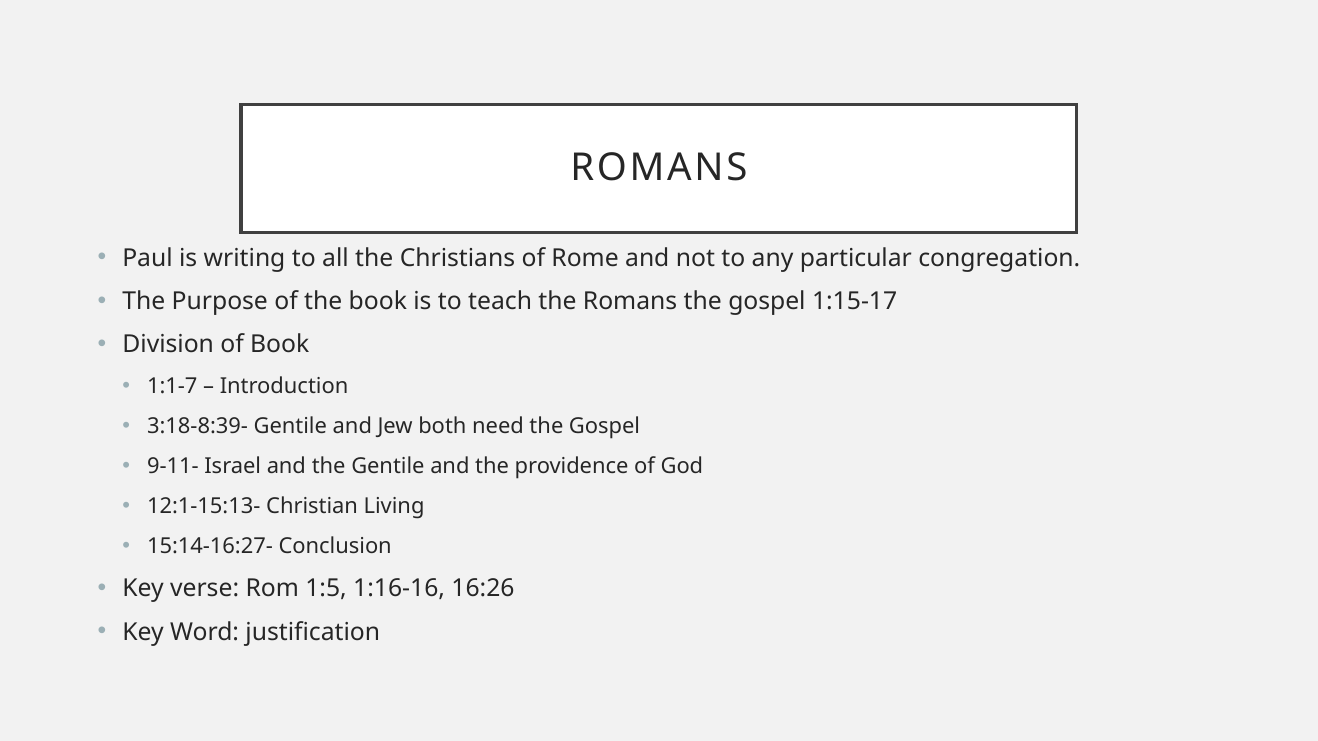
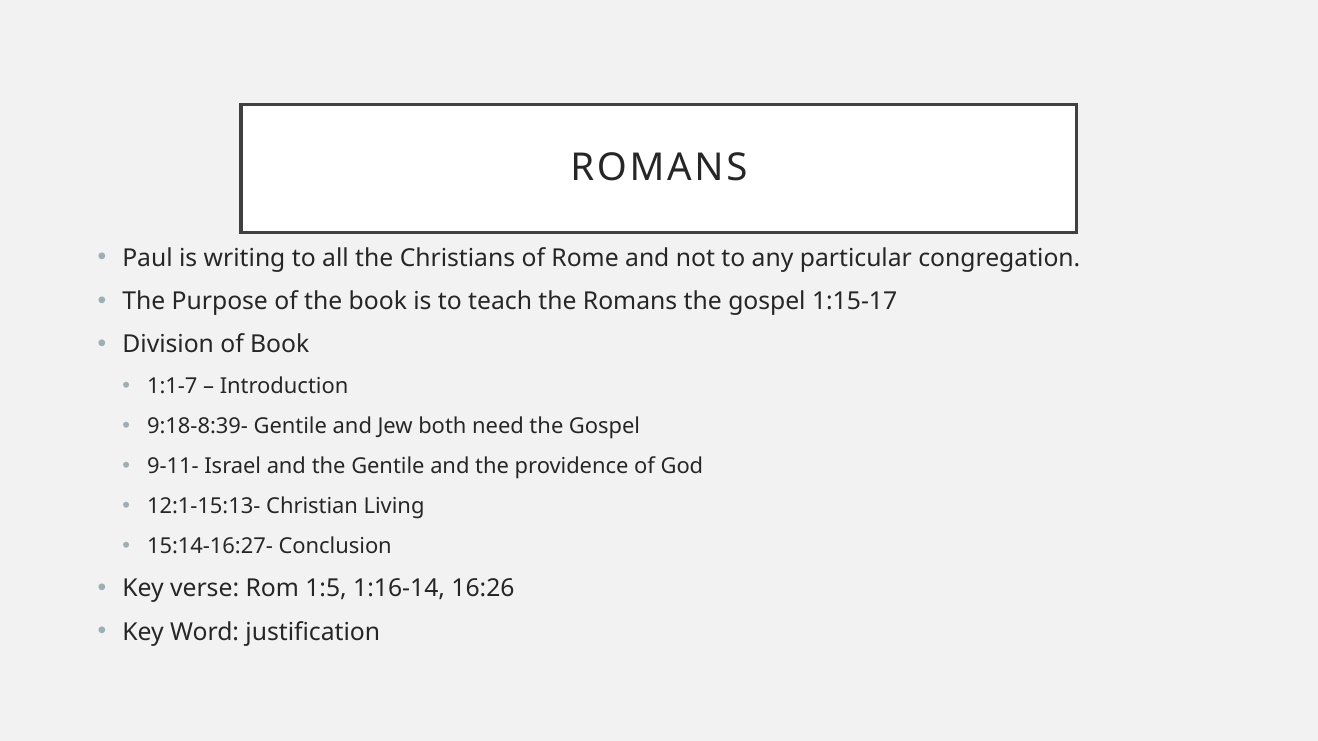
3:18-8:39-: 3:18-8:39- -> 9:18-8:39- (198, 427)
1:16-16: 1:16-16 -> 1:16-14 (399, 589)
